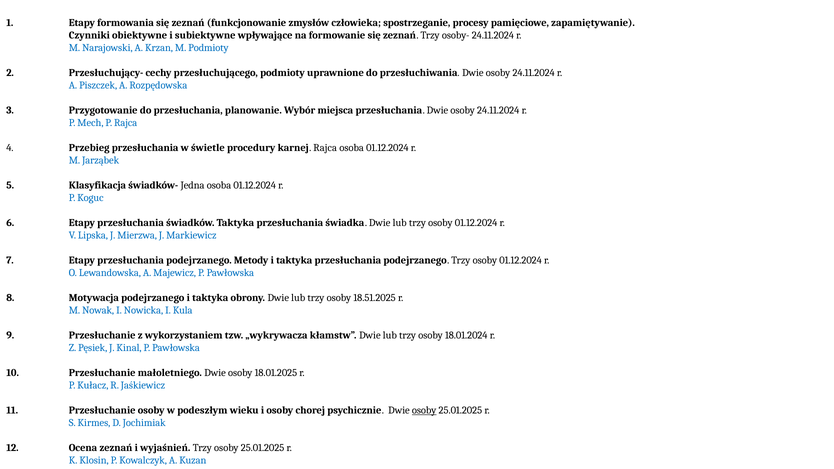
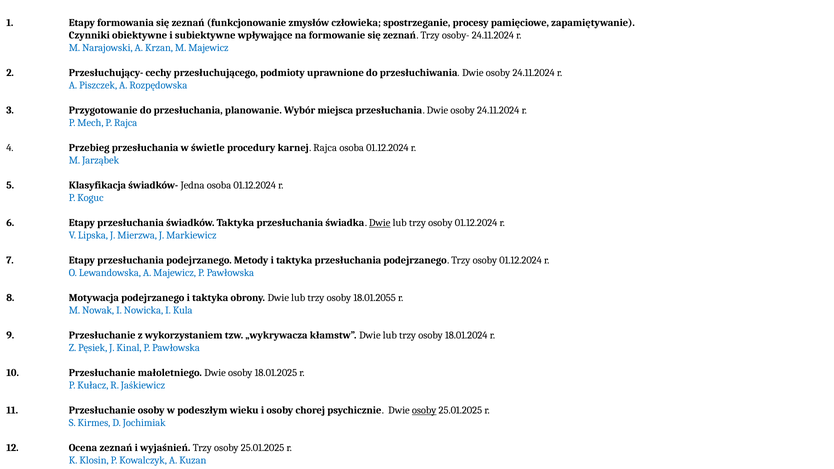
M Podmioty: Podmioty -> Majewicz (208, 48)
Dwie underline: none -> present (380, 223)
18.51.2025: 18.51.2025 -> 18.01.2055 (375, 298)
